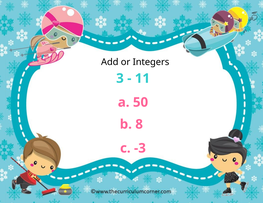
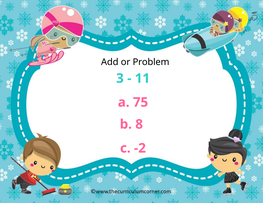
Integers: Integers -> Problem (151, 62)
50: 50 -> 75 (141, 102)
-3: -3 -> -2 (140, 148)
